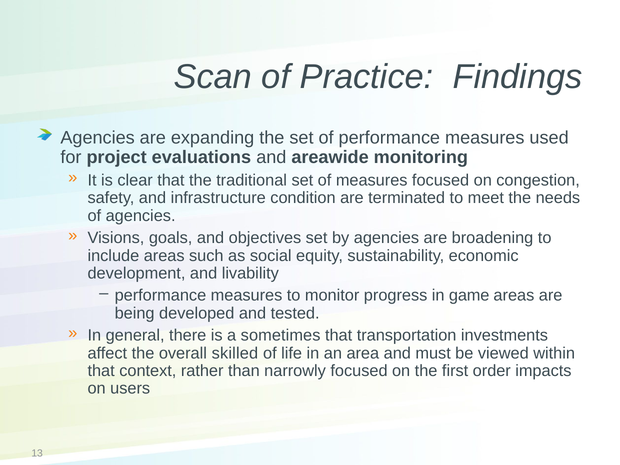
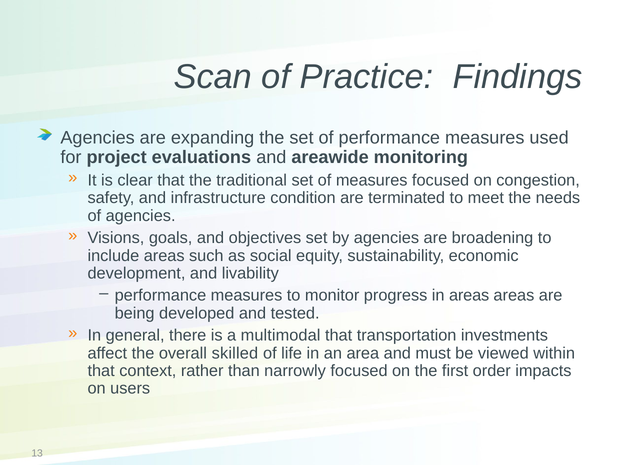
in game: game -> areas (469, 296)
sometimes: sometimes -> multimodal (281, 336)
